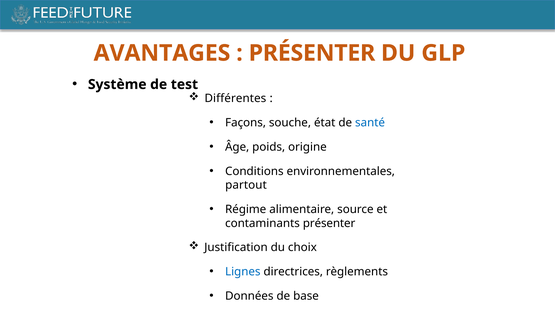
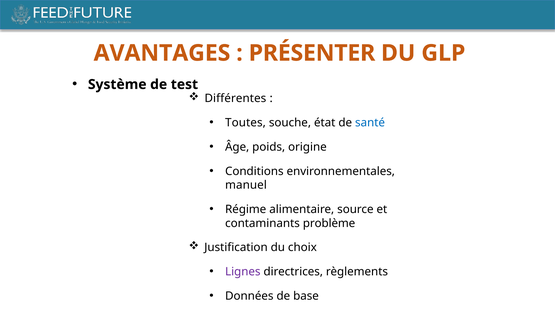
Façons: Façons -> Toutes (245, 123)
partout: partout -> manuel (246, 185)
contaminants présenter: présenter -> problème (329, 223)
Lignes colour: blue -> purple (243, 272)
